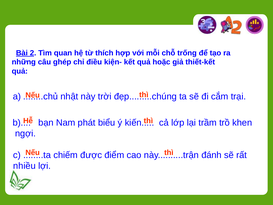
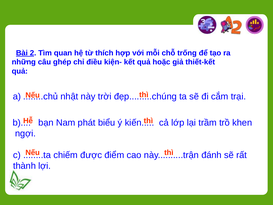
nhiều: nhiều -> thành (24, 166)
